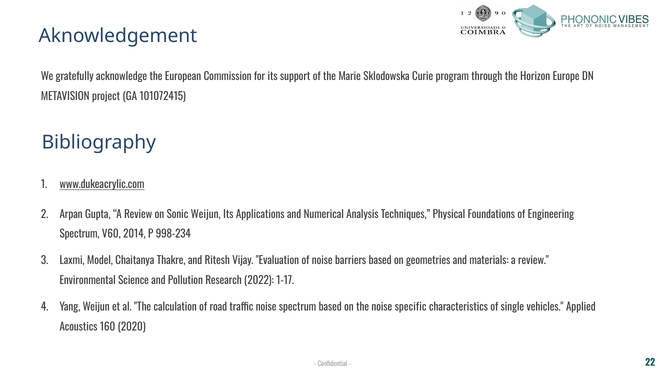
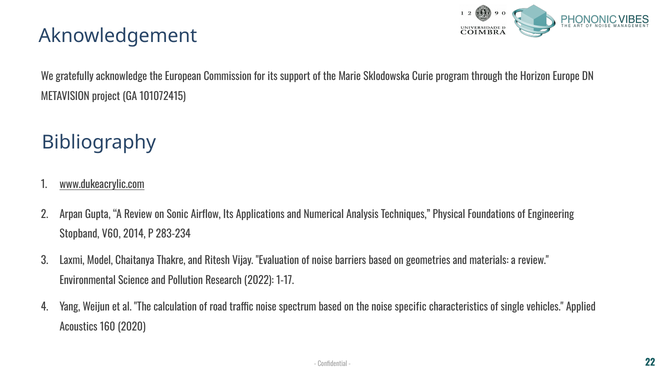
Sonic Weijun: Weijun -> Airflow (206, 215)
Spectrum: Spectrum -> Stopband (79, 234)
998-234: 998-234 -> 283-234 (173, 234)
